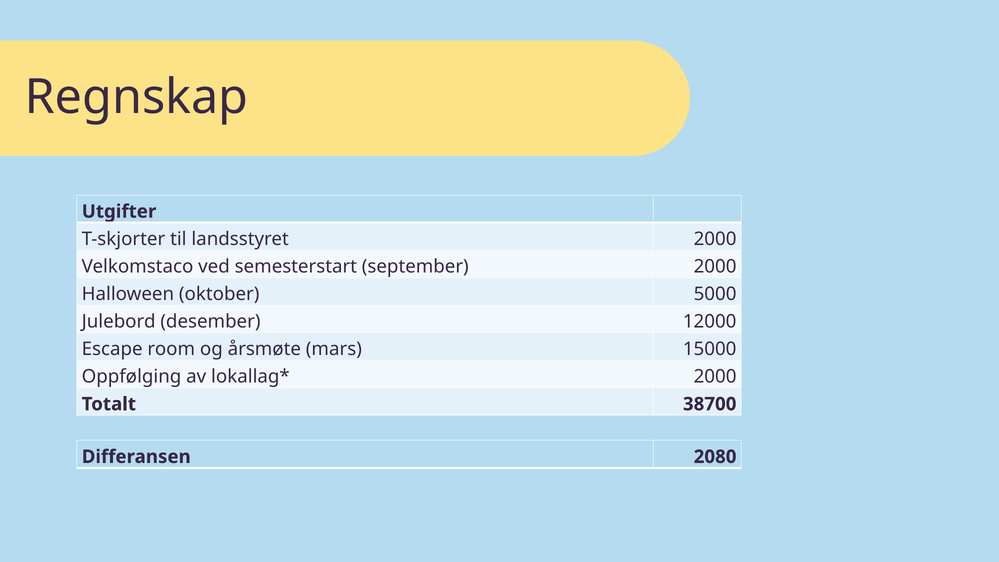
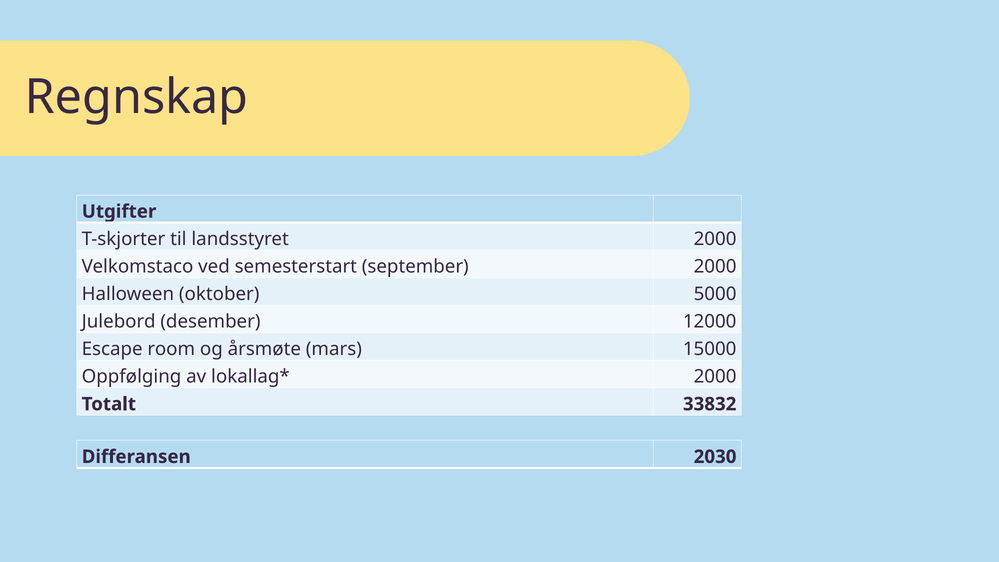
38700: 38700 -> 33832 (710, 404)
2080: 2080 -> 2030 (715, 457)
